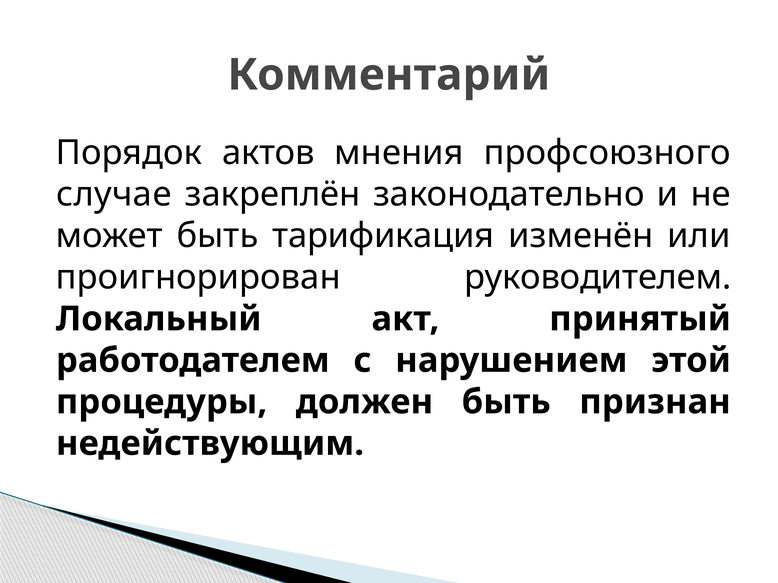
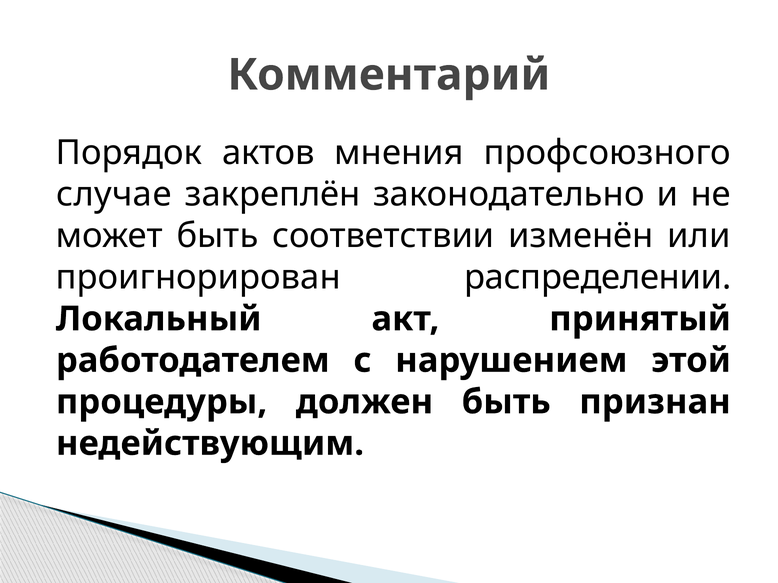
тарификация: тарификация -> соответствии (383, 236)
руководителем: руководителем -> распределении (598, 278)
